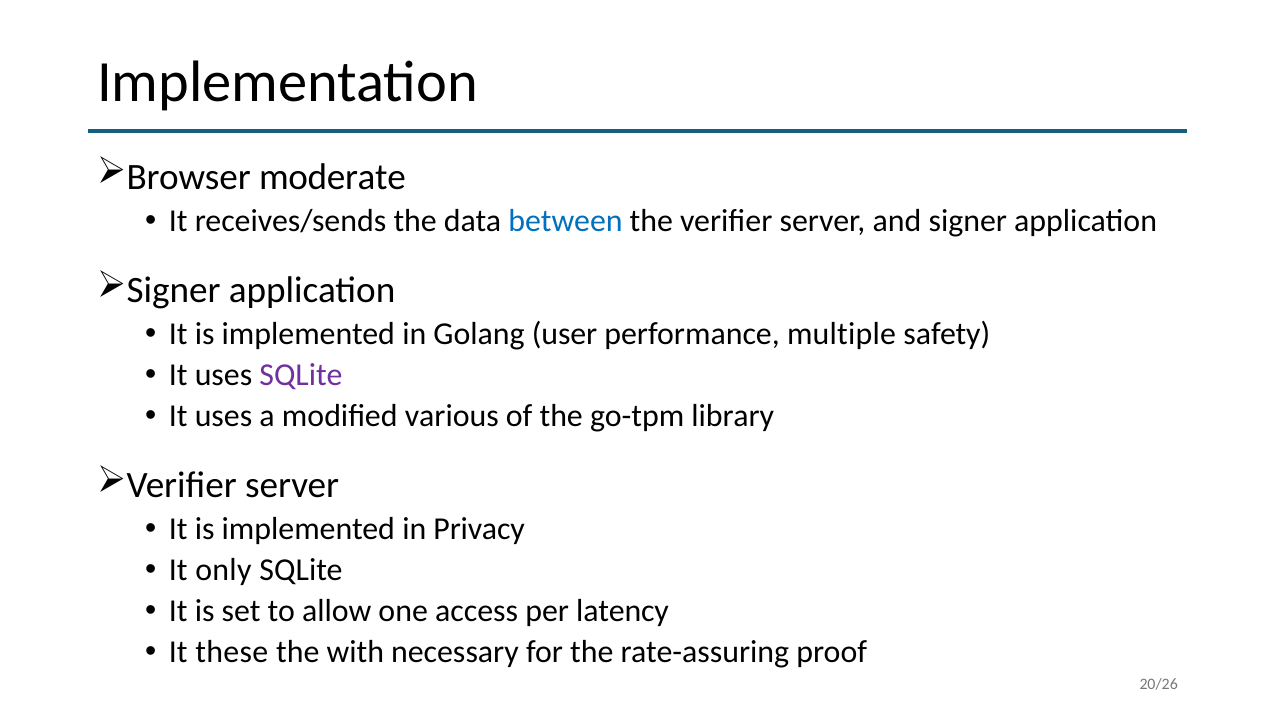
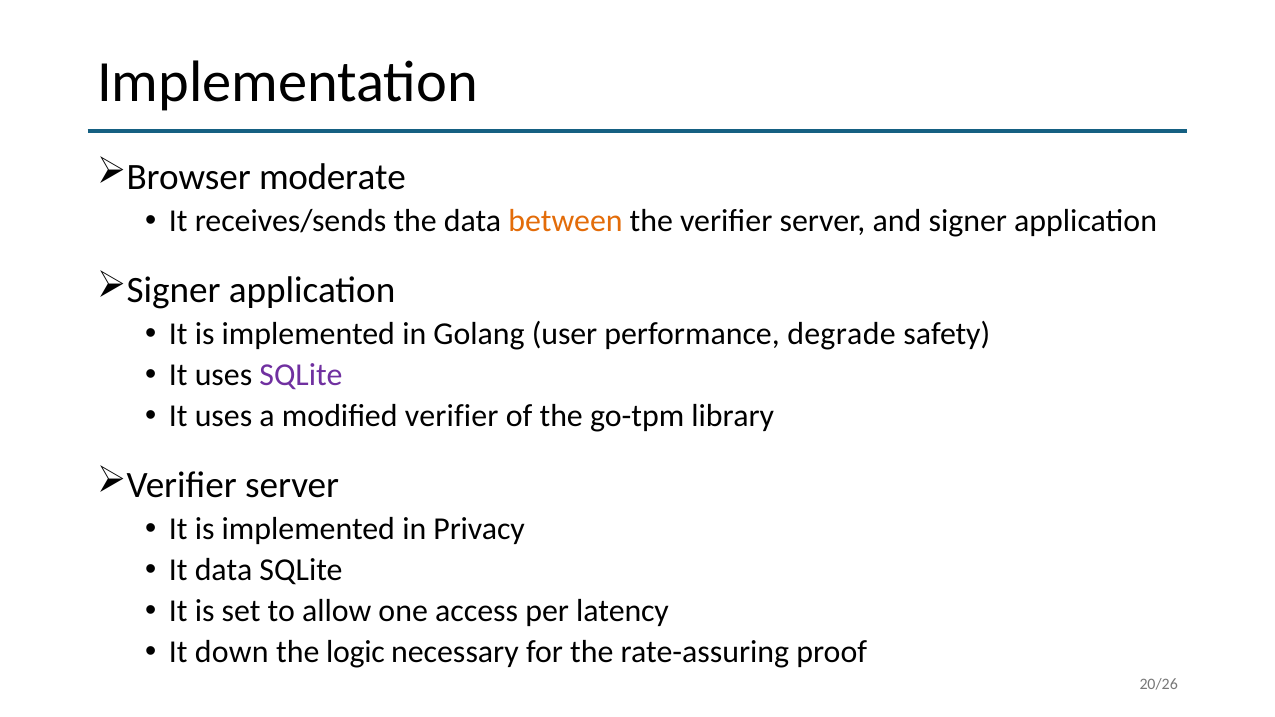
between colour: blue -> orange (566, 221)
multiple: multiple -> degrade (841, 334)
modified various: various -> verifier (452, 416)
It only: only -> data (224, 570)
these: these -> down (232, 653)
with: with -> logic (355, 653)
